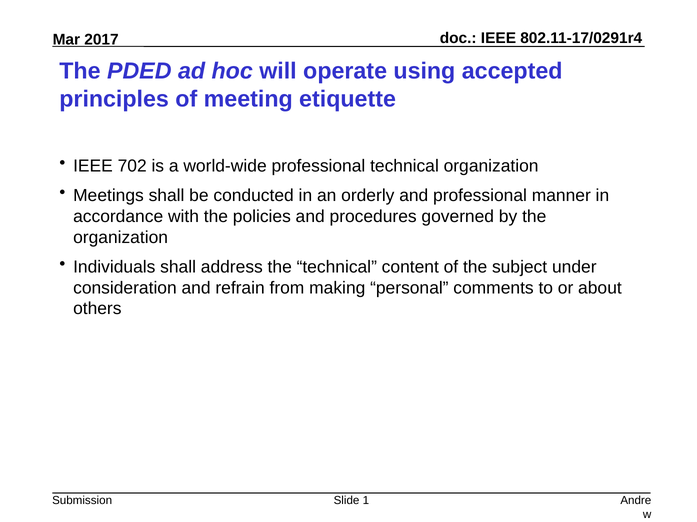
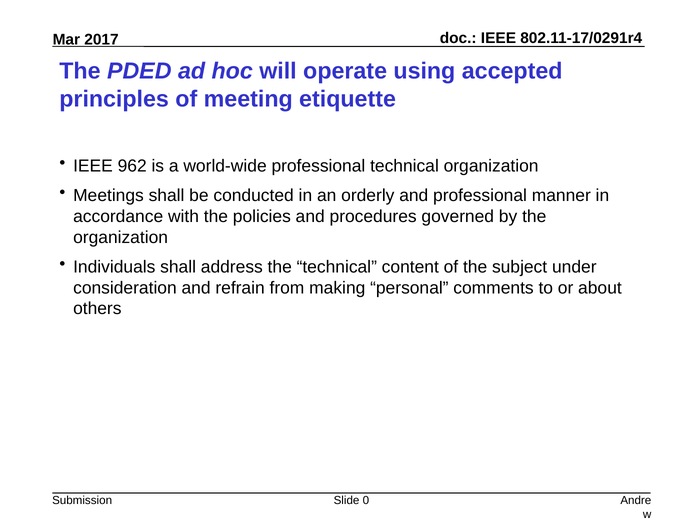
702: 702 -> 962 (132, 166)
1: 1 -> 0 (366, 501)
